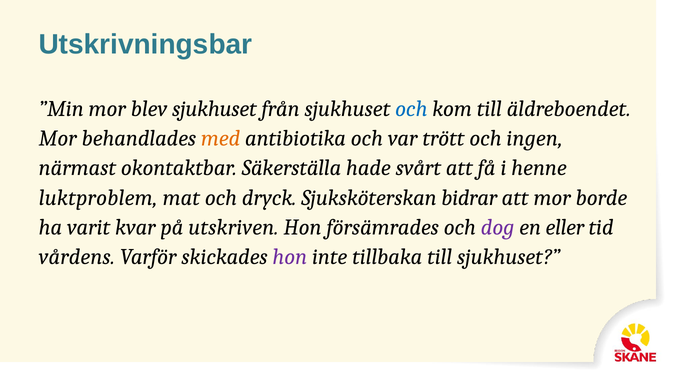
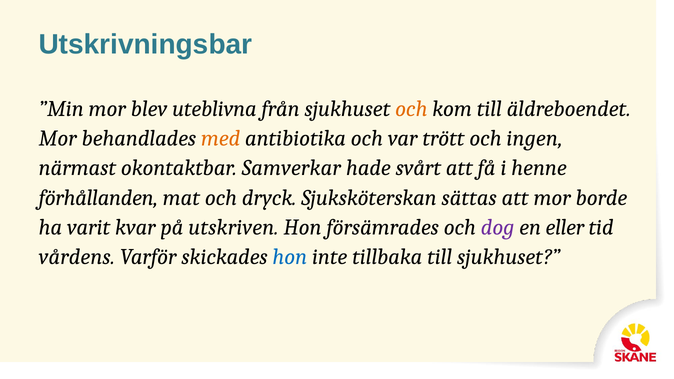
blev sjukhuset: sjukhuset -> uteblivna (214, 109)
och colour: blue -> orange (411, 109)
Säkerställa: Säkerställa -> Samverkar (291, 168)
luktproblem: luktproblem -> förhållanden (98, 198)
bidrar: bidrar -> sättas (469, 198)
hon colour: purple -> blue (290, 257)
